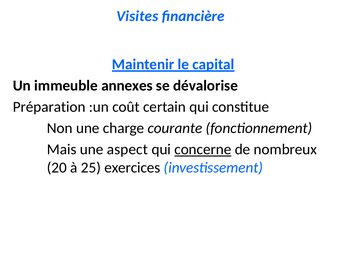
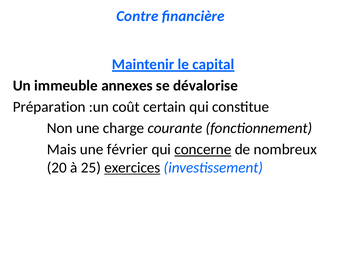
Visites: Visites -> Contre (137, 16)
aspect: aspect -> février (127, 149)
exercices underline: none -> present (132, 167)
